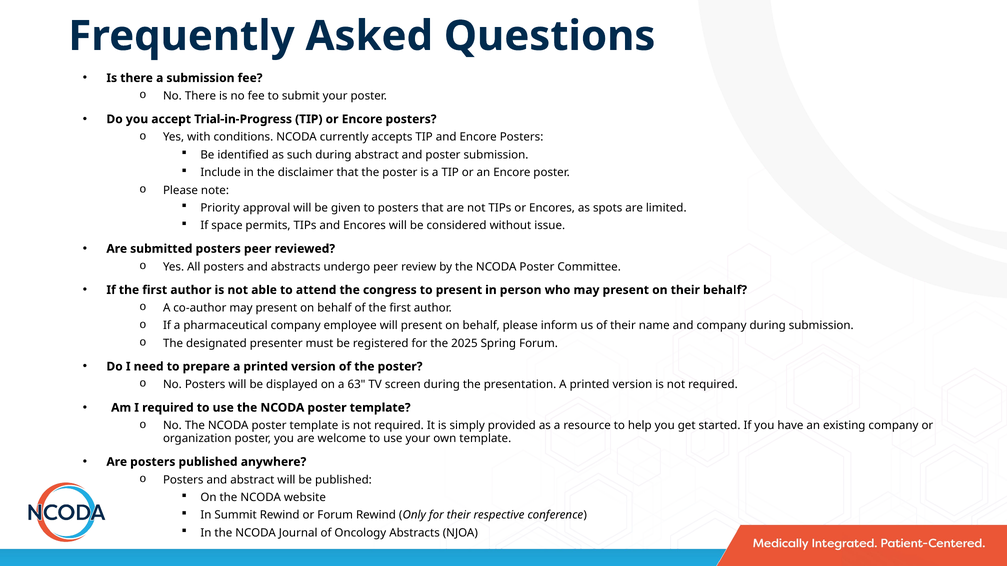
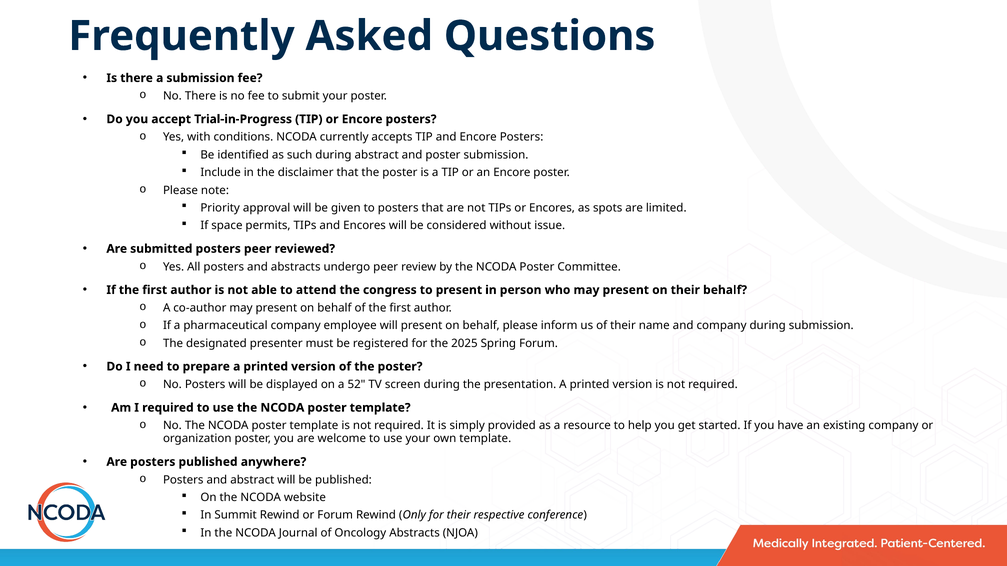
63: 63 -> 52 (356, 385)
